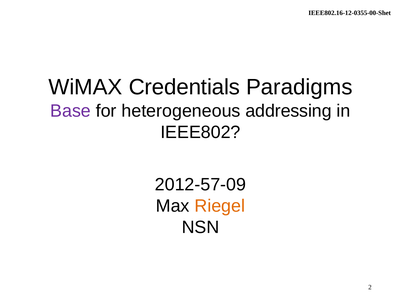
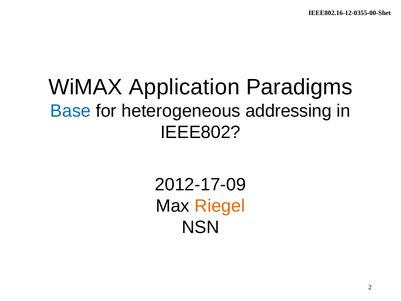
Credentials: Credentials -> Application (184, 87)
Base colour: purple -> blue (71, 111)
2012-57-09: 2012-57-09 -> 2012-17-09 (200, 184)
